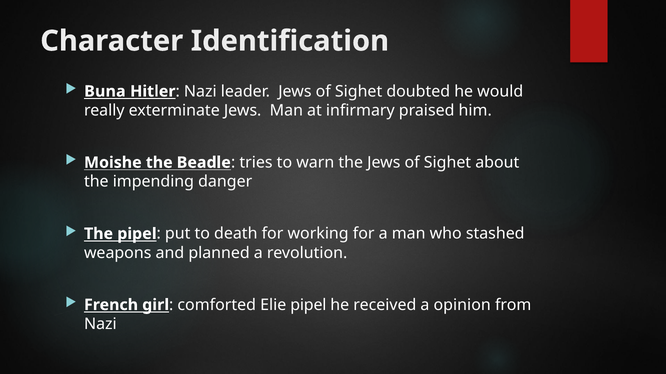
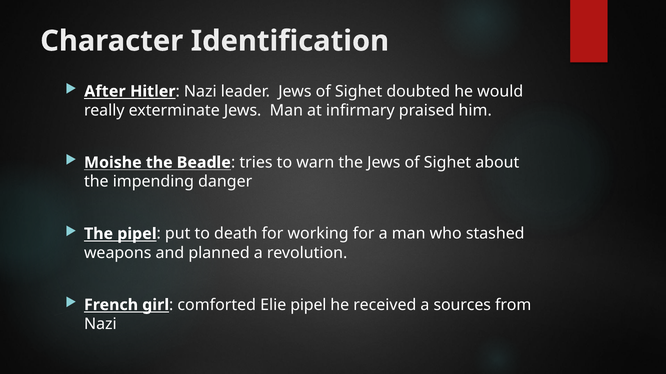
Buna: Buna -> After (105, 92)
opinion: opinion -> sources (462, 305)
